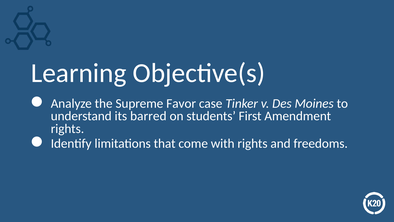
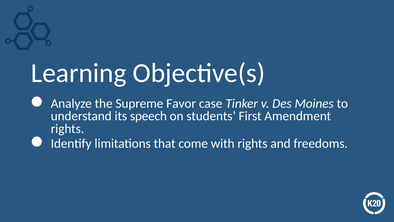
barred: barred -> speech (148, 116)
